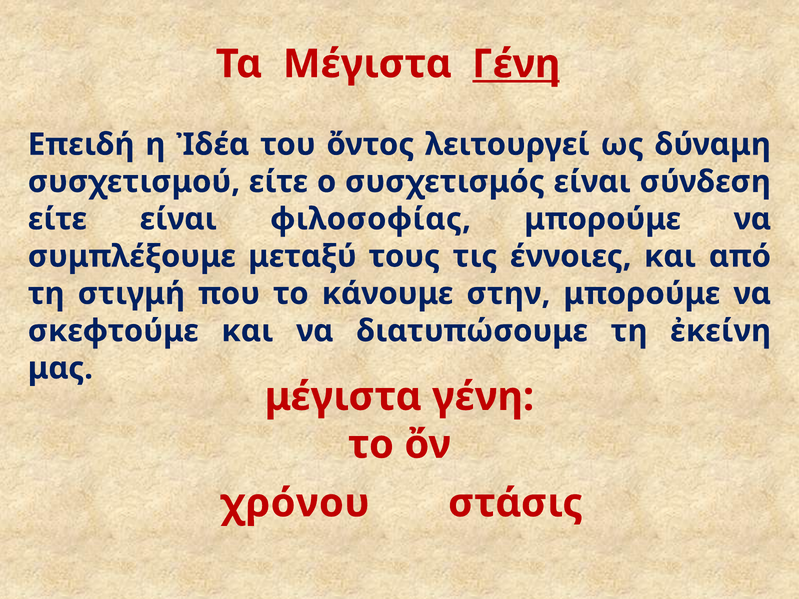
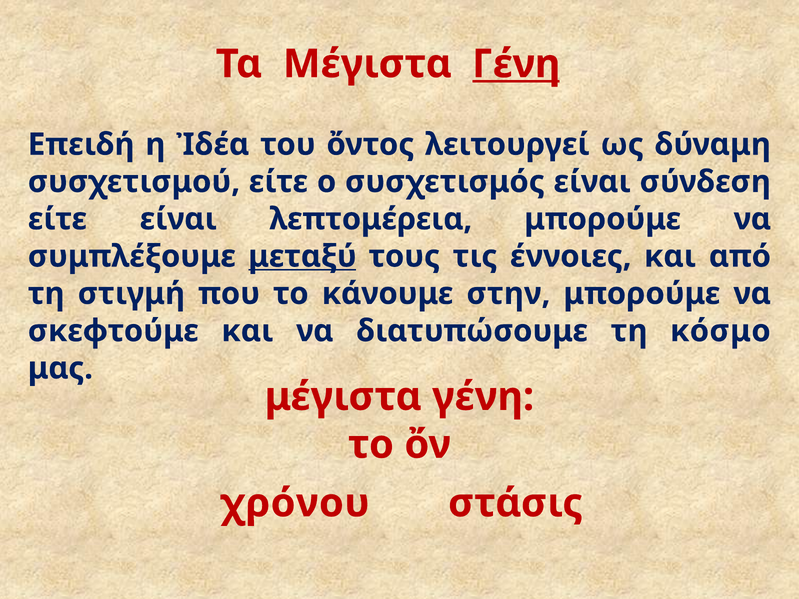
φιλοσοφίας: φιλοσοφίας -> λεπτομέρεια (371, 219)
μεταξύ underline: none -> present (302, 256)
ἐκείνη: ἐκείνη -> κόσμο (720, 331)
